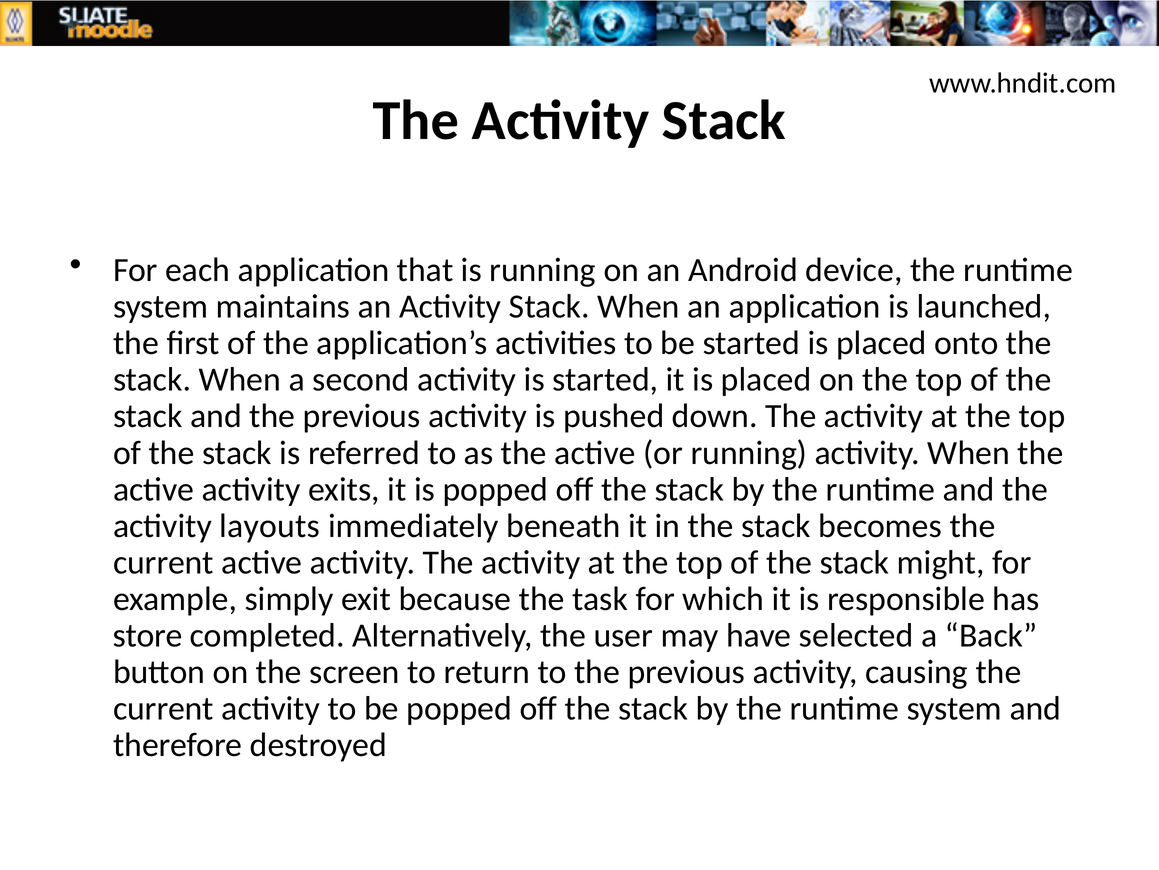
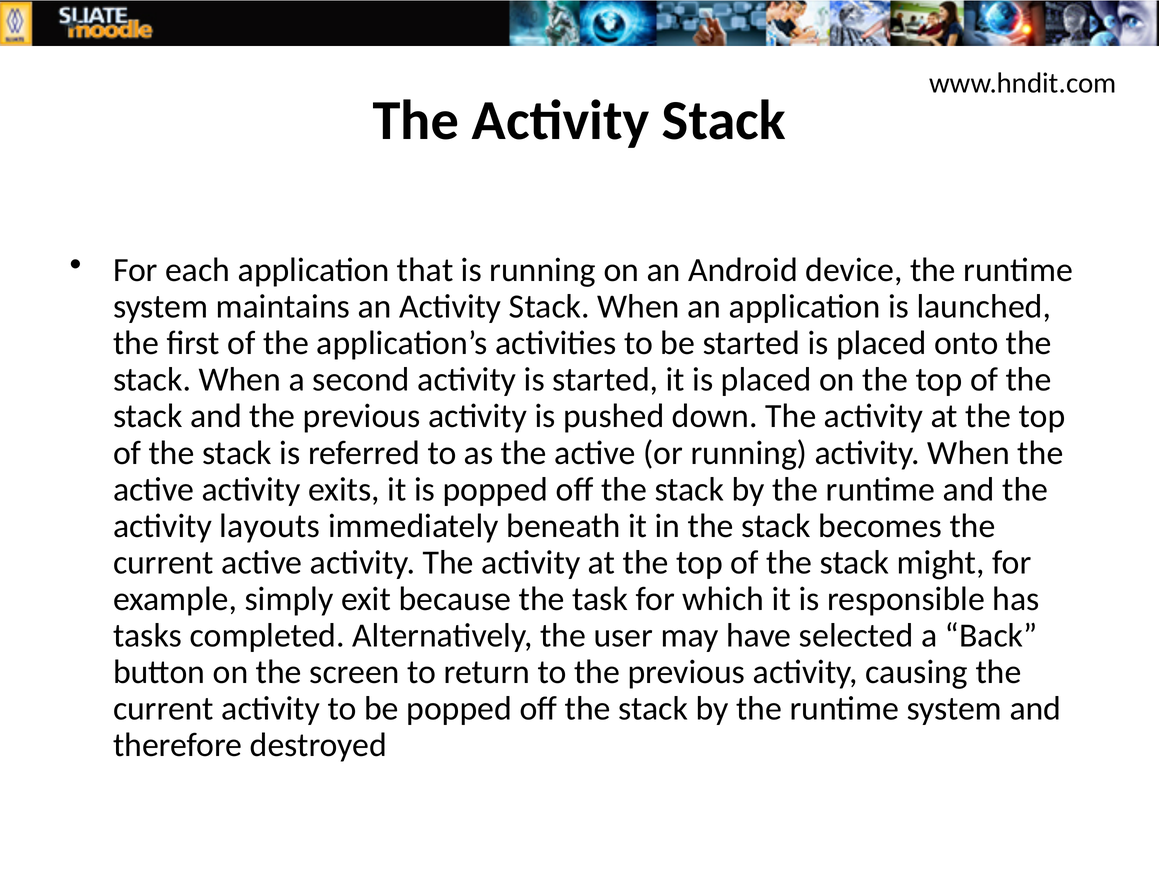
store: store -> tasks (148, 635)
